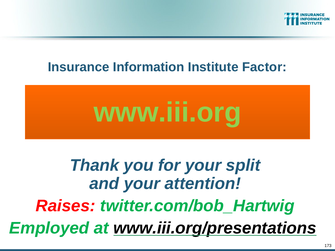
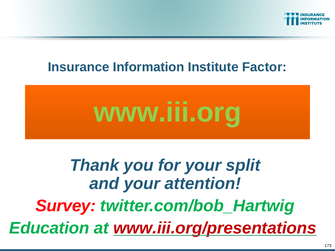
Raises: Raises -> Survey (66, 206)
Employed: Employed -> Education (49, 228)
www.iii.org/presentations colour: black -> red (215, 228)
